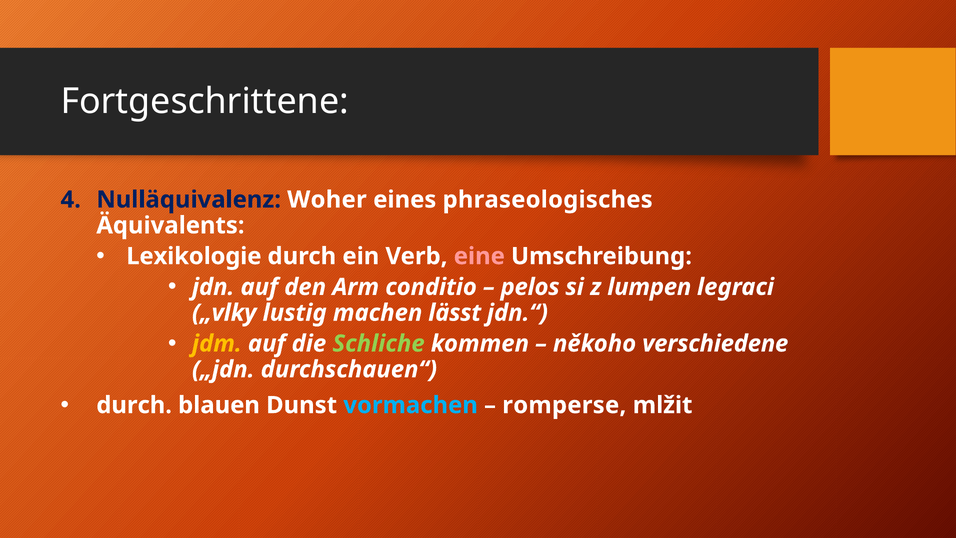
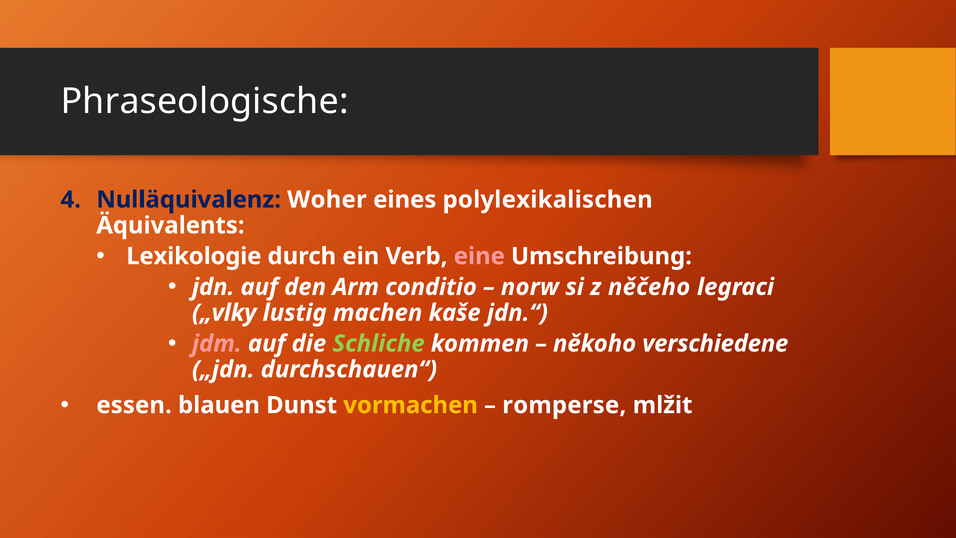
Fortgeschrittene: Fortgeschrittene -> Phraseologische (205, 101)
phraseologisches: phraseologisches -> polylexikalischen (548, 200)
pelos: pelos -> norw (530, 287)
lumpen: lumpen -> něčeho (649, 287)
lässt: lässt -> kaše (455, 313)
jdm colour: yellow -> pink (217, 343)
durch: durch -> essen (134, 405)
vormachen colour: light blue -> yellow (411, 405)
